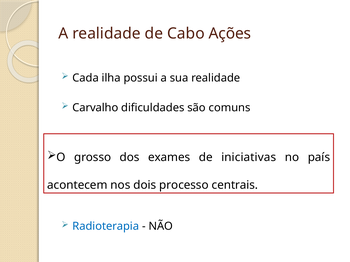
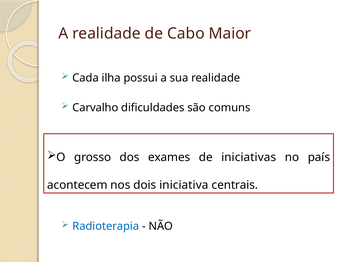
Ações: Ações -> Maior (230, 33)
processo: processo -> iniciativa (184, 186)
